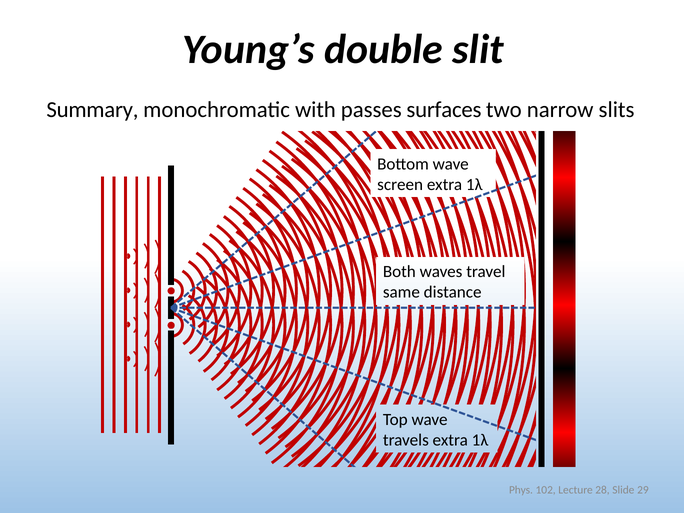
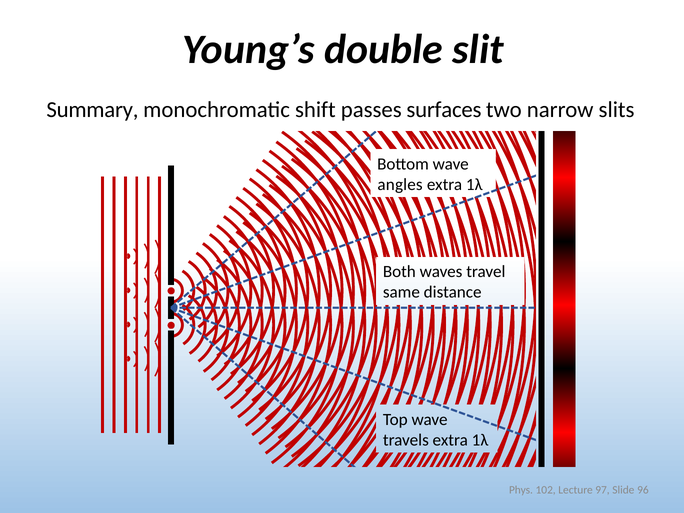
with: with -> shift (315, 109)
screen: screen -> angles (400, 185)
28: 28 -> 97 (603, 490)
29: 29 -> 96 (643, 490)
